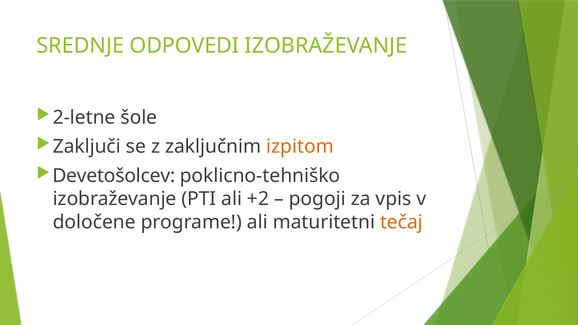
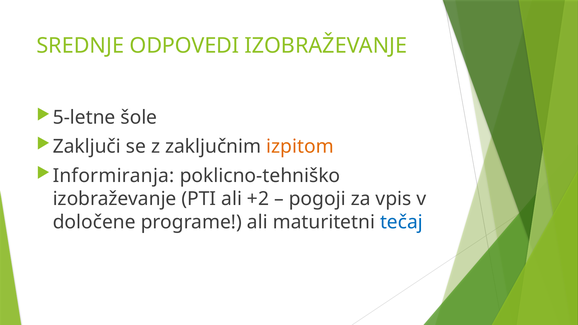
2-letne: 2-letne -> 5-letne (84, 118)
Devetošolcev: Devetošolcev -> Informiranja (114, 176)
tečaj colour: orange -> blue (401, 222)
